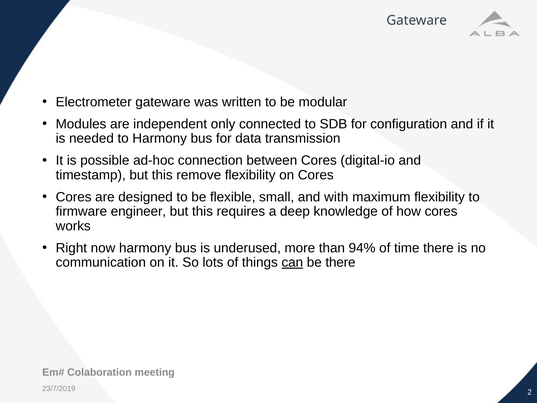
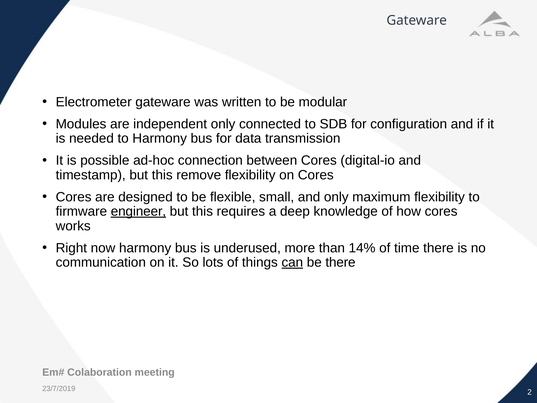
and with: with -> only (336, 197)
engineer underline: none -> present (138, 211)
94%: 94% -> 14% (362, 248)
